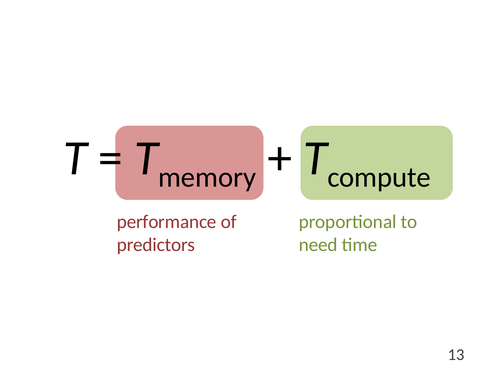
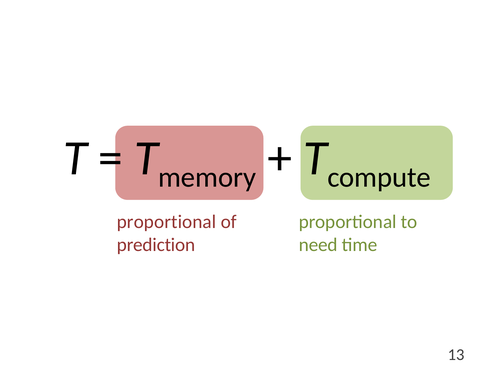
performance: performance -> proportional (167, 221)
predictors: predictors -> prediction (156, 245)
